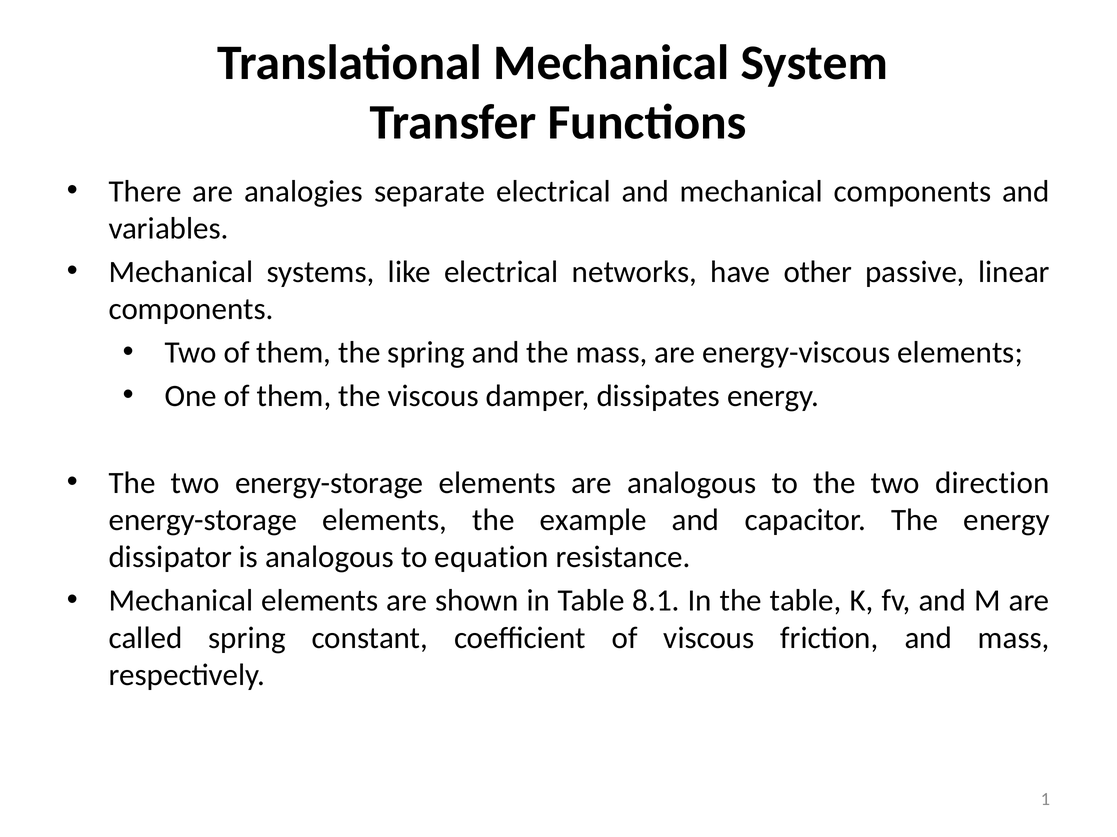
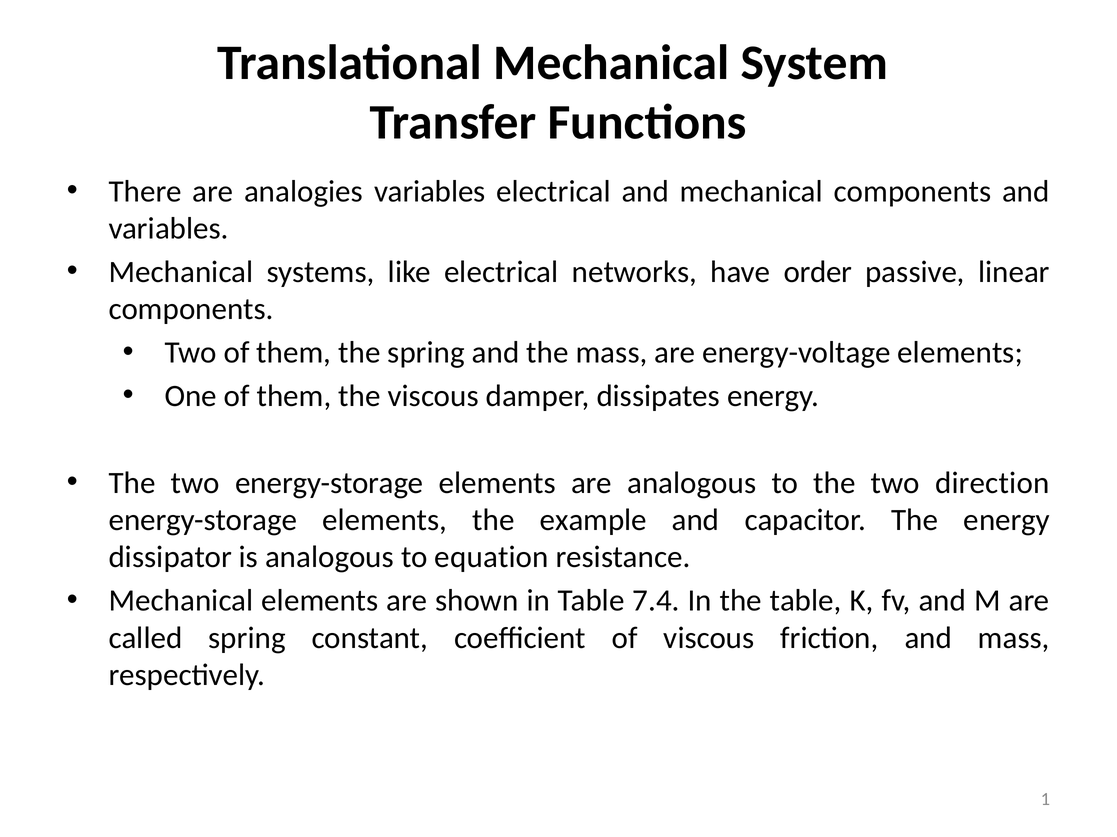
analogies separate: separate -> variables (430, 192)
other: other -> order (818, 272)
energy-viscous: energy-viscous -> energy-voltage (796, 353)
8.1: 8.1 -> 7.4 (656, 601)
